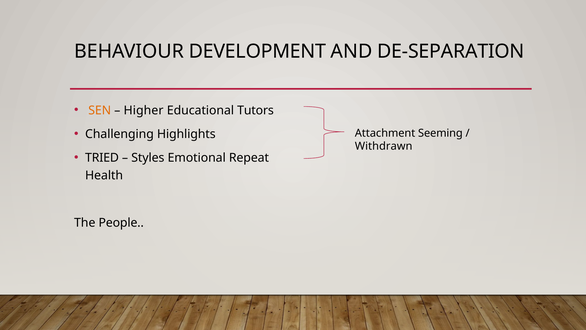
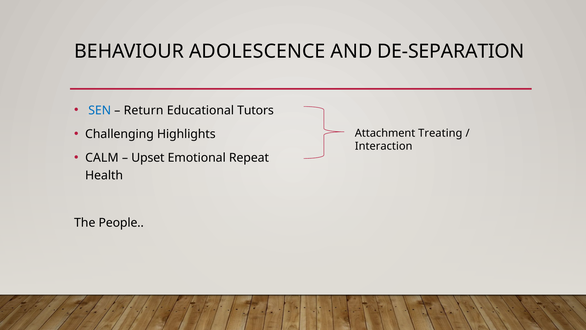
DEVELOPMENT: DEVELOPMENT -> ADOLESCENCE (257, 51)
SEN colour: orange -> blue (100, 110)
Higher: Higher -> Return (144, 110)
Seeming: Seeming -> Treating (440, 133)
Withdrawn: Withdrawn -> Interaction (384, 146)
TRIED: TRIED -> CALM (102, 158)
Styles: Styles -> Upset (148, 158)
